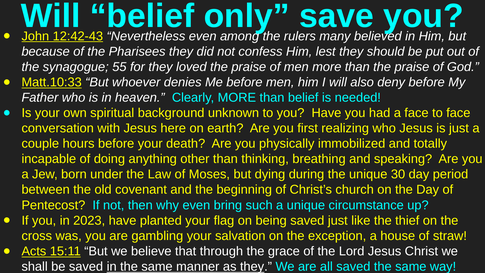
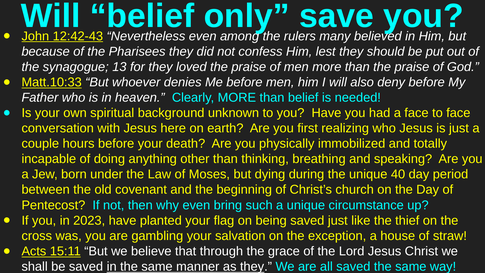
55: 55 -> 13 (119, 67)
30: 30 -> 40 (398, 174)
